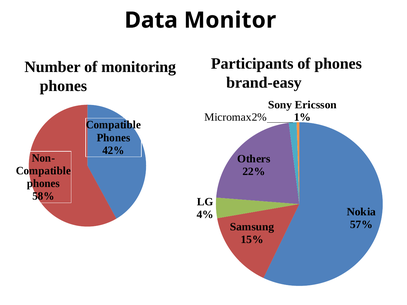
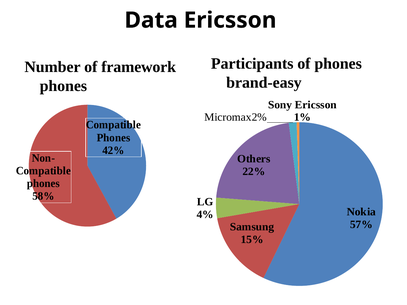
Data Monitor: Monitor -> Ericsson (230, 20)
monitoring: monitoring -> framework (139, 67)
